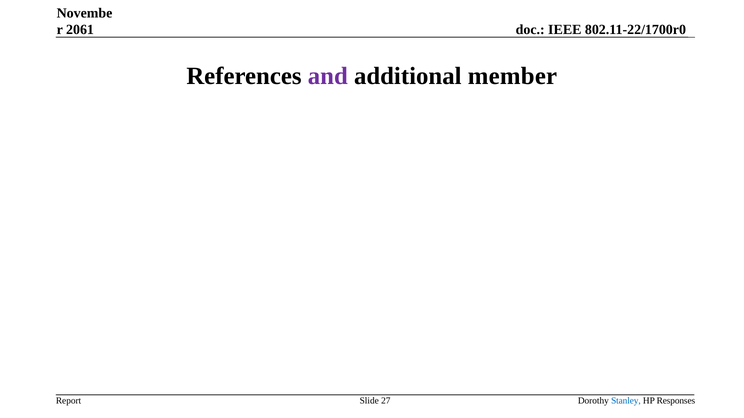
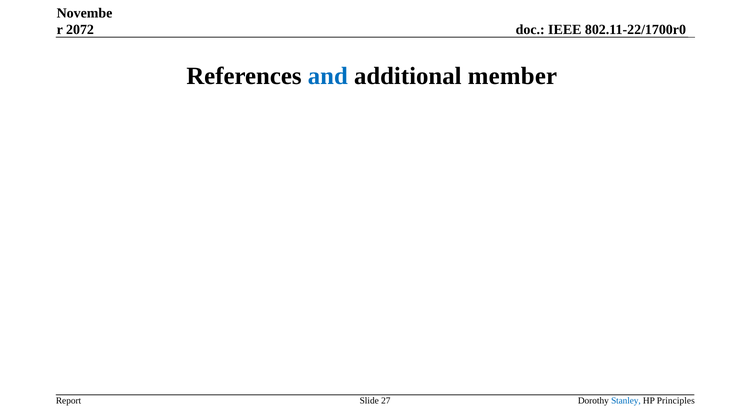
2061: 2061 -> 2072 (80, 30)
and colour: purple -> blue (328, 76)
Responses: Responses -> Principles (676, 401)
